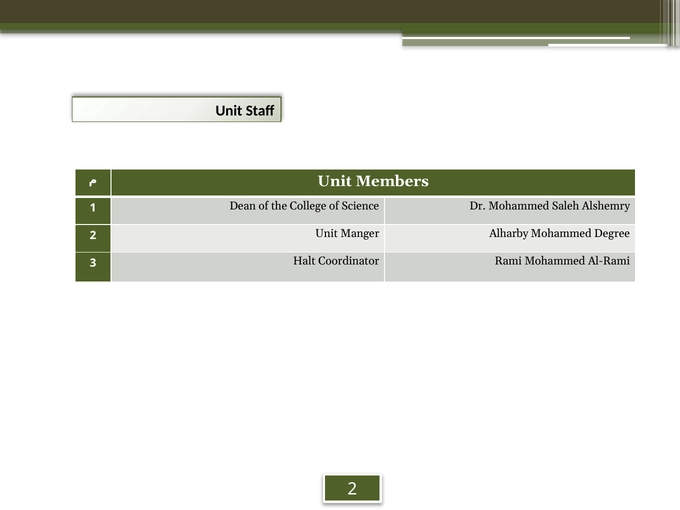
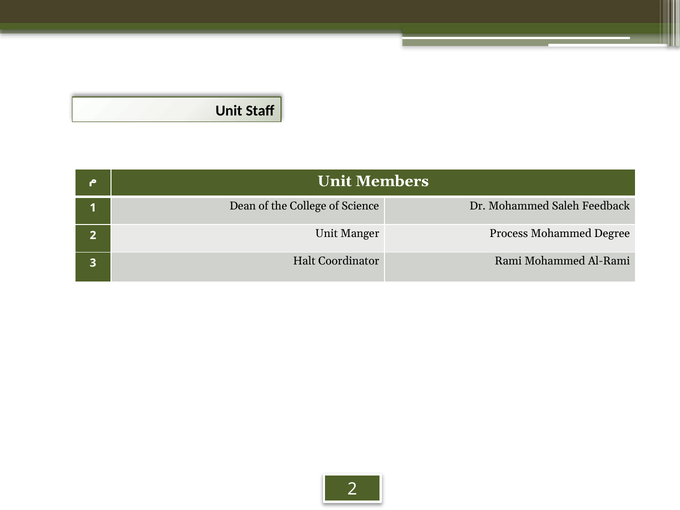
Alshemry: Alshemry -> Feedback (606, 206)
Alharby: Alharby -> Process (509, 234)
